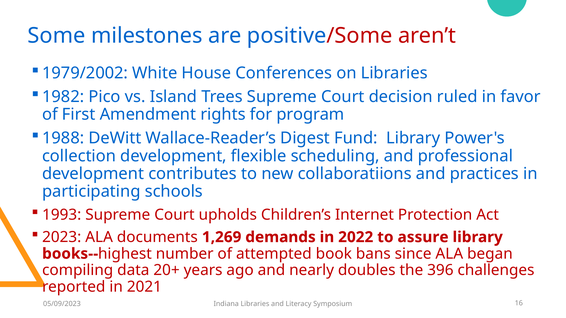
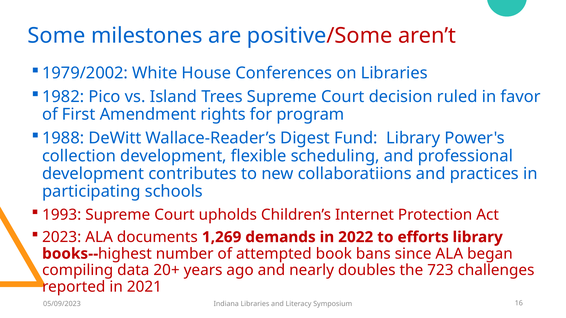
assure: assure -> efforts (423, 237)
396: 396 -> 723 (440, 271)
